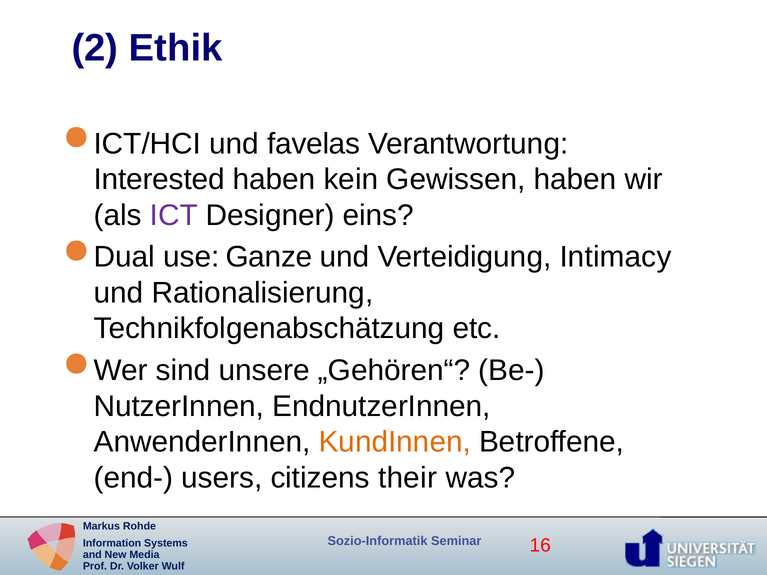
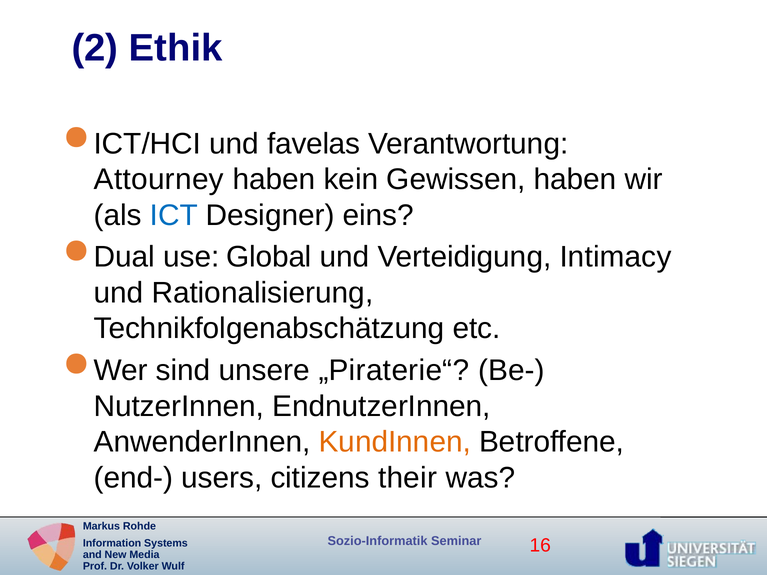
Interested: Interested -> Attourney (159, 180)
ICT colour: purple -> blue (174, 215)
Ganze: Ganze -> Global (269, 257)
„Gehören“: „Gehören“ -> „Piraterie“ (394, 371)
